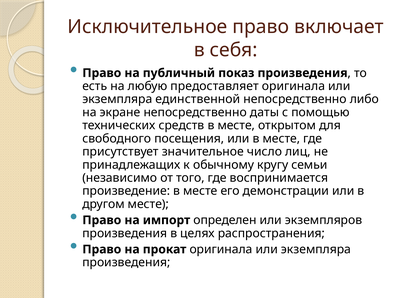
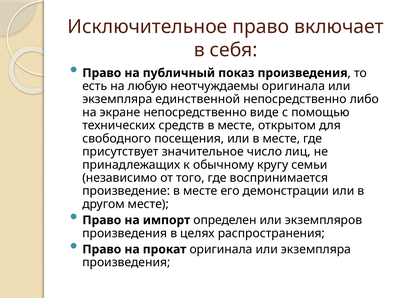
предоставляет: предоставляет -> неотчуждаемы (215, 86)
даты: даты -> виде (264, 113)
